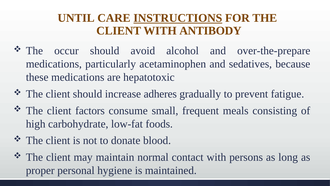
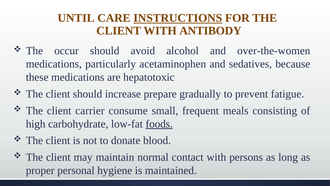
over-the-prepare: over-the-prepare -> over-the-women (274, 51)
adheres: adheres -> prepare (160, 94)
factors: factors -> carrier (90, 110)
foods underline: none -> present (159, 124)
